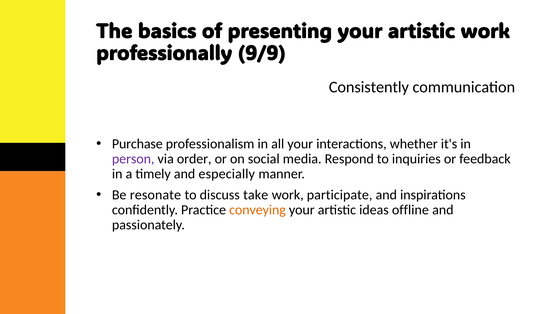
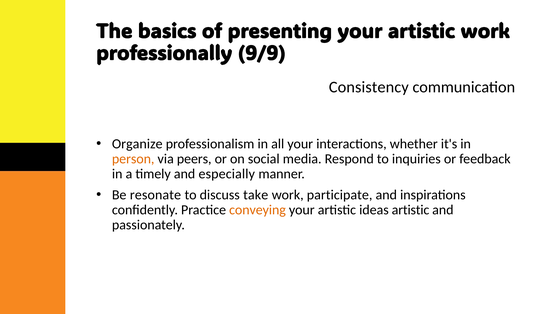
Consistently: Consistently -> Consistency (369, 87)
Purchase: Purchase -> Organize (137, 144)
person colour: purple -> orange (133, 159)
order: order -> peers (194, 159)
ideas offline: offline -> artistic (411, 210)
